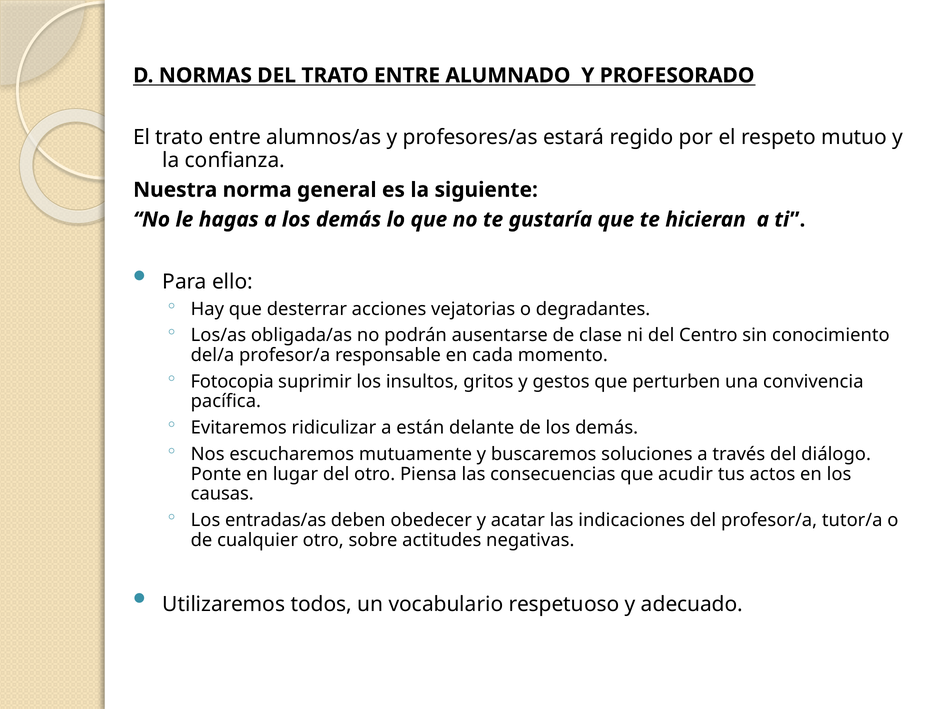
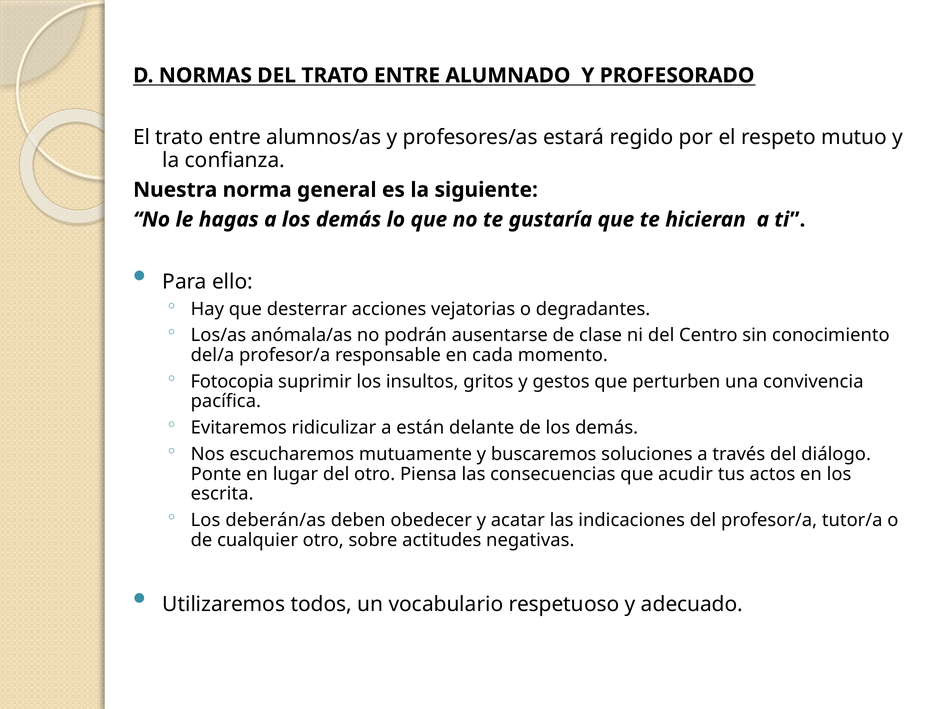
obligada/as: obligada/as -> anómala/as (302, 335)
causas: causas -> escrita (222, 494)
entradas/as: entradas/as -> deberán/as (275, 520)
